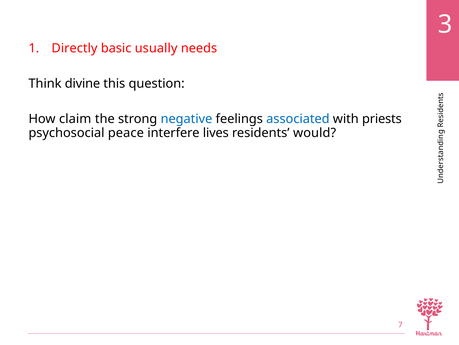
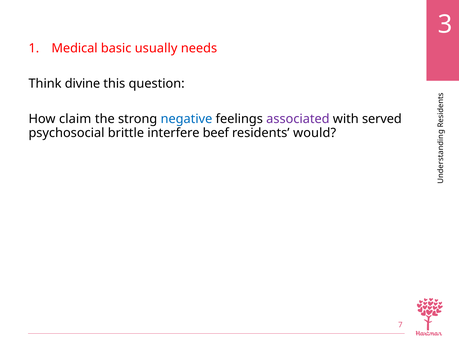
Directly: Directly -> Medical (75, 48)
associated colour: blue -> purple (298, 119)
priests: priests -> served (382, 119)
peace: peace -> brittle (126, 133)
lives: lives -> beef (216, 133)
